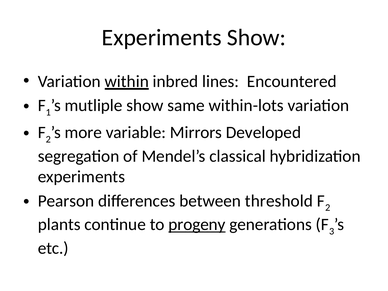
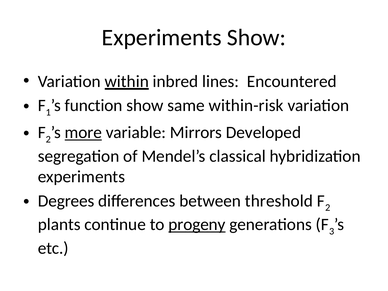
mutliple: mutliple -> function (94, 106)
within-lots: within-lots -> within-risk (246, 106)
more underline: none -> present (83, 133)
Pearson: Pearson -> Degrees (66, 201)
